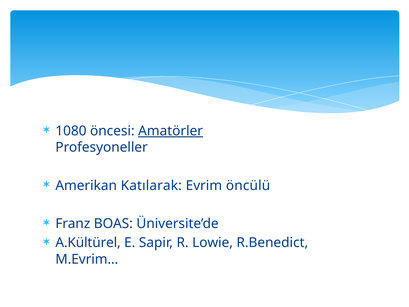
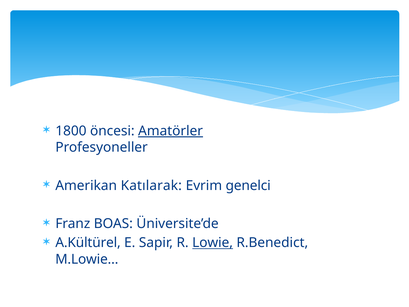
1080: 1080 -> 1800 (71, 131)
öncülü: öncülü -> genelci (248, 185)
Lowie underline: none -> present (213, 243)
M.Evrim…: M.Evrim… -> M.Lowie… (87, 259)
